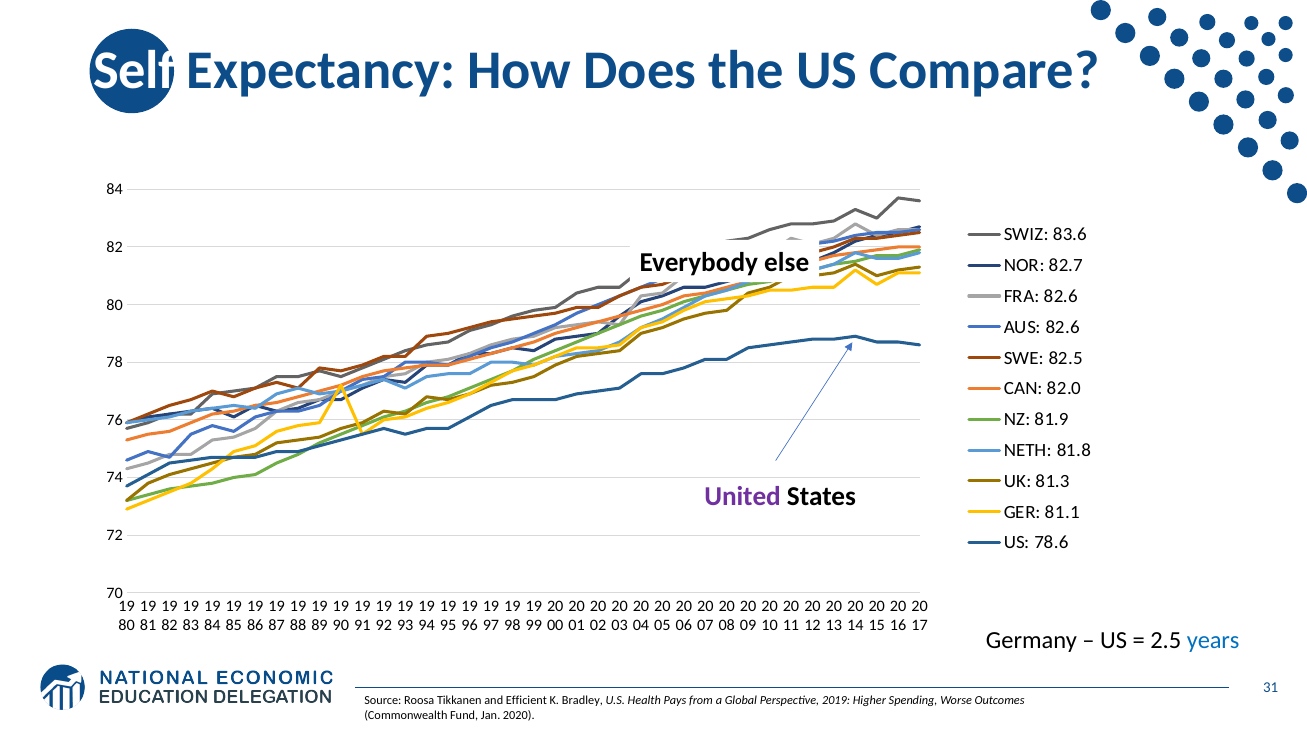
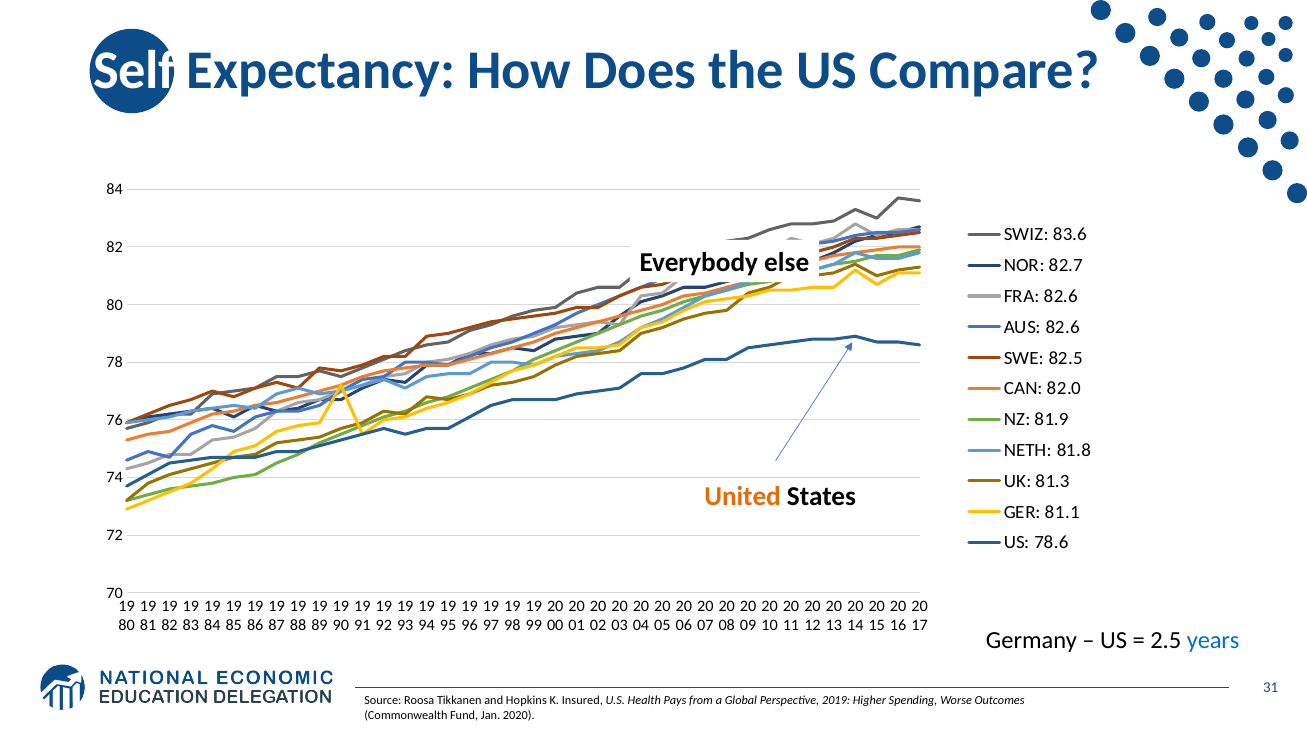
United colour: purple -> orange (743, 497)
Efficient: Efficient -> Hopkins (526, 700)
Bradley: Bradley -> Insured (582, 700)
